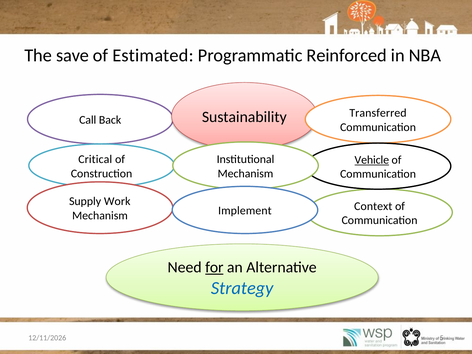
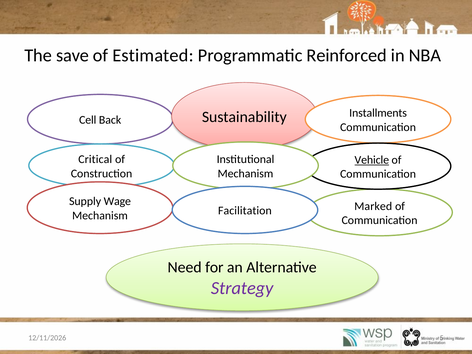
Transferred: Transferred -> Installments (378, 113)
Call: Call -> Cell (88, 120)
Work: Work -> Wage (117, 201)
Context: Context -> Marked (373, 206)
Implement: Implement -> Facilitation (245, 211)
for underline: present -> none (214, 267)
Strategy colour: blue -> purple (242, 288)
